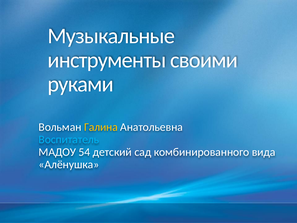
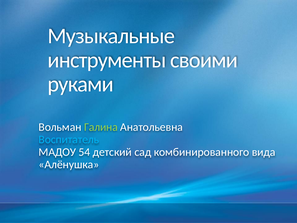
Галина colour: yellow -> light green (101, 127)
